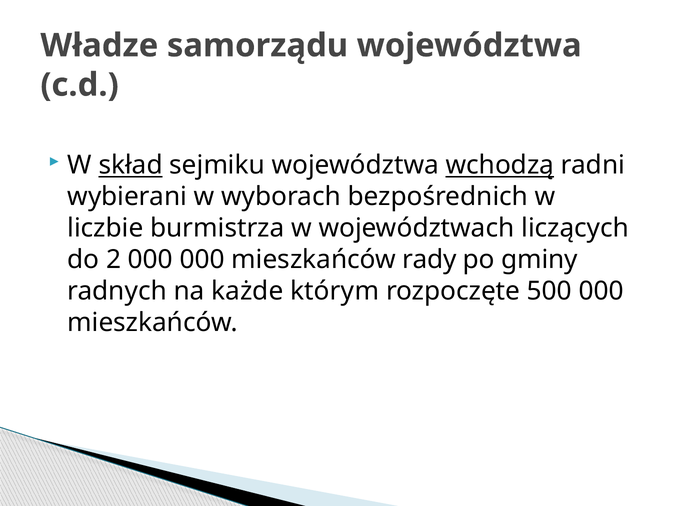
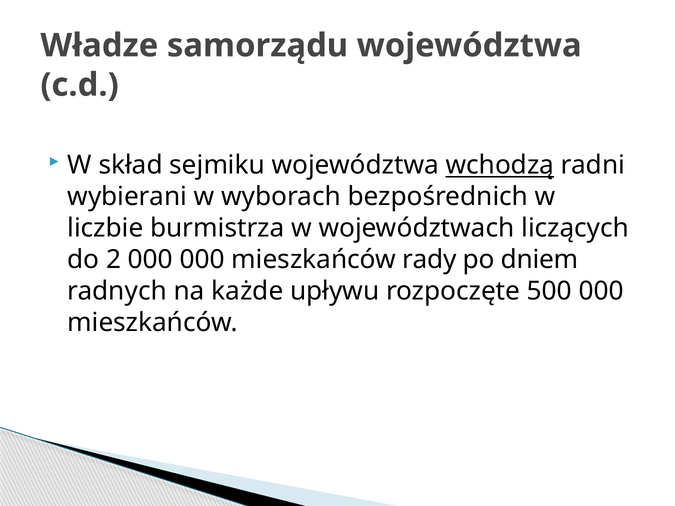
skład underline: present -> none (131, 165)
gminy: gminy -> dniem (540, 260)
którym: którym -> upływu (335, 291)
